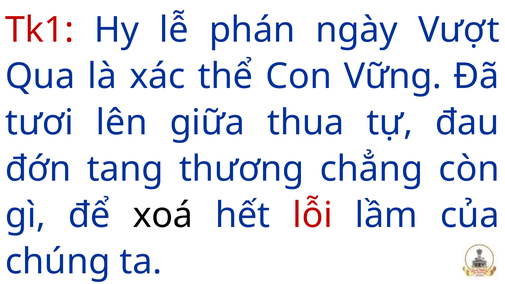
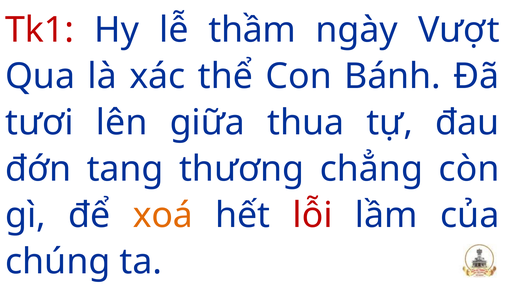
phán: phán -> thầm (252, 30)
Vững: Vững -> Bánh (393, 76)
xoá colour: black -> orange (163, 215)
